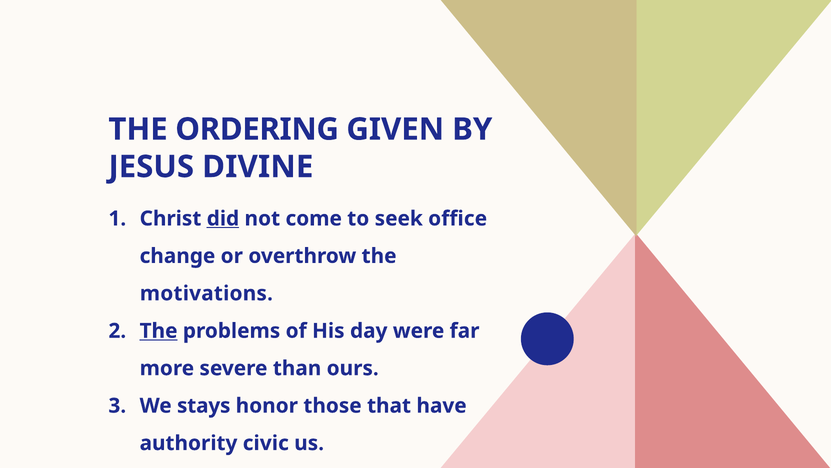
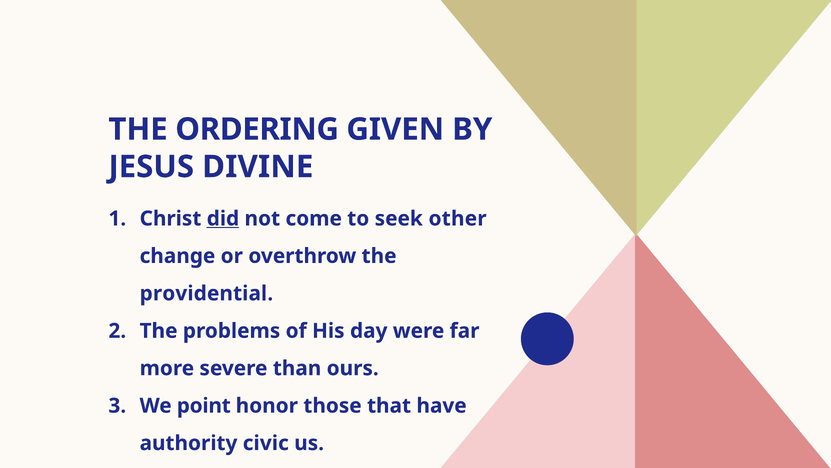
office: office -> other (458, 218)
motivations: motivations -> providential (206, 293)
The underline: present -> none (159, 331)
stays: stays -> point (204, 405)
